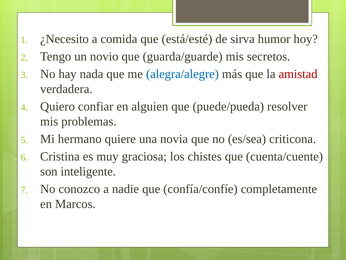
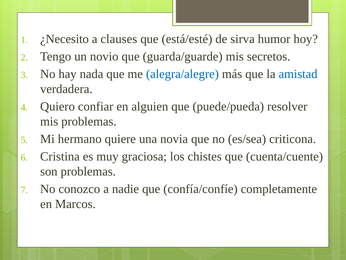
comida: comida -> clauses (119, 39)
amistad colour: red -> blue (298, 74)
son inteligente: inteligente -> problemas (88, 171)
